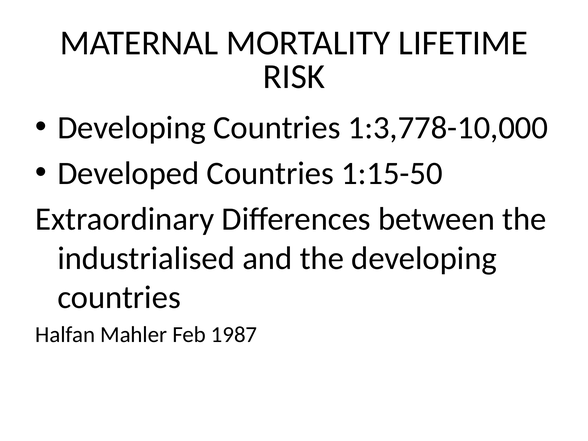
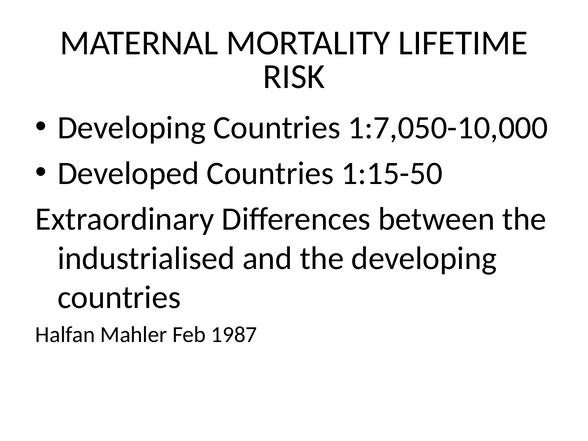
1:3,778-10,000: 1:3,778-10,000 -> 1:7,050-10,000 (448, 128)
